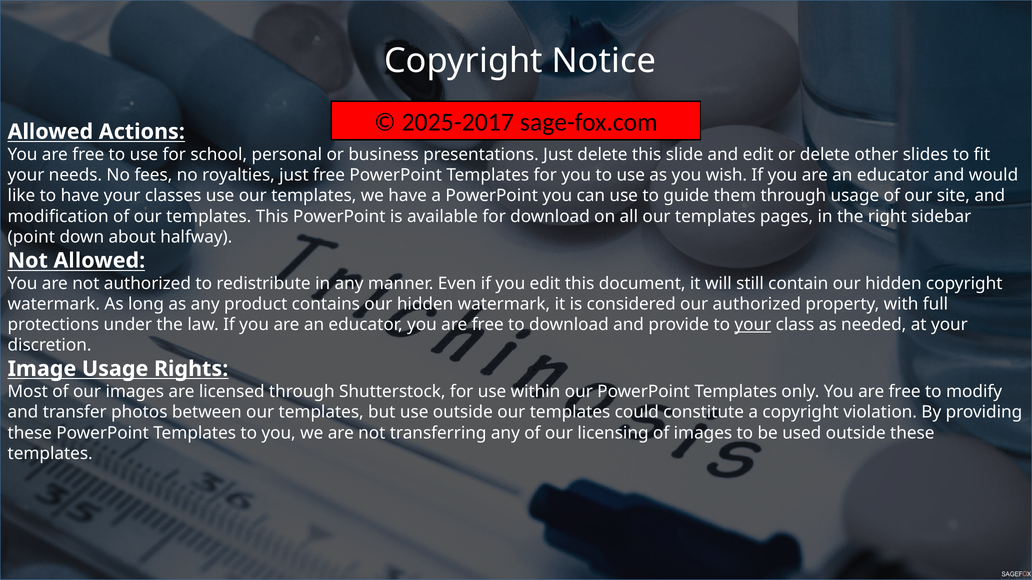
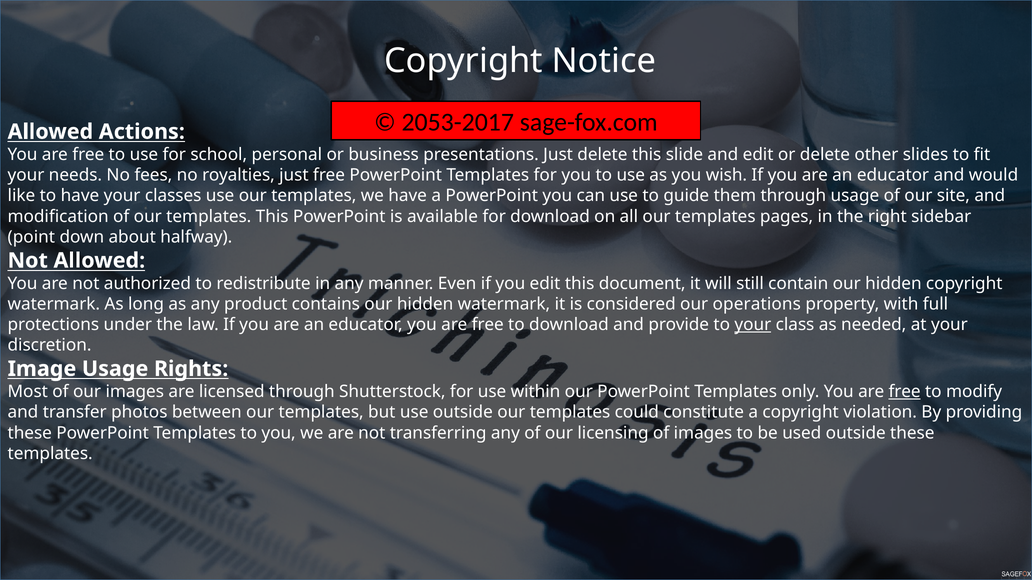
2025-2017: 2025-2017 -> 2053-2017 (458, 122)
our authorized: authorized -> operations (757, 304)
free underline: none -> present (905, 392)
